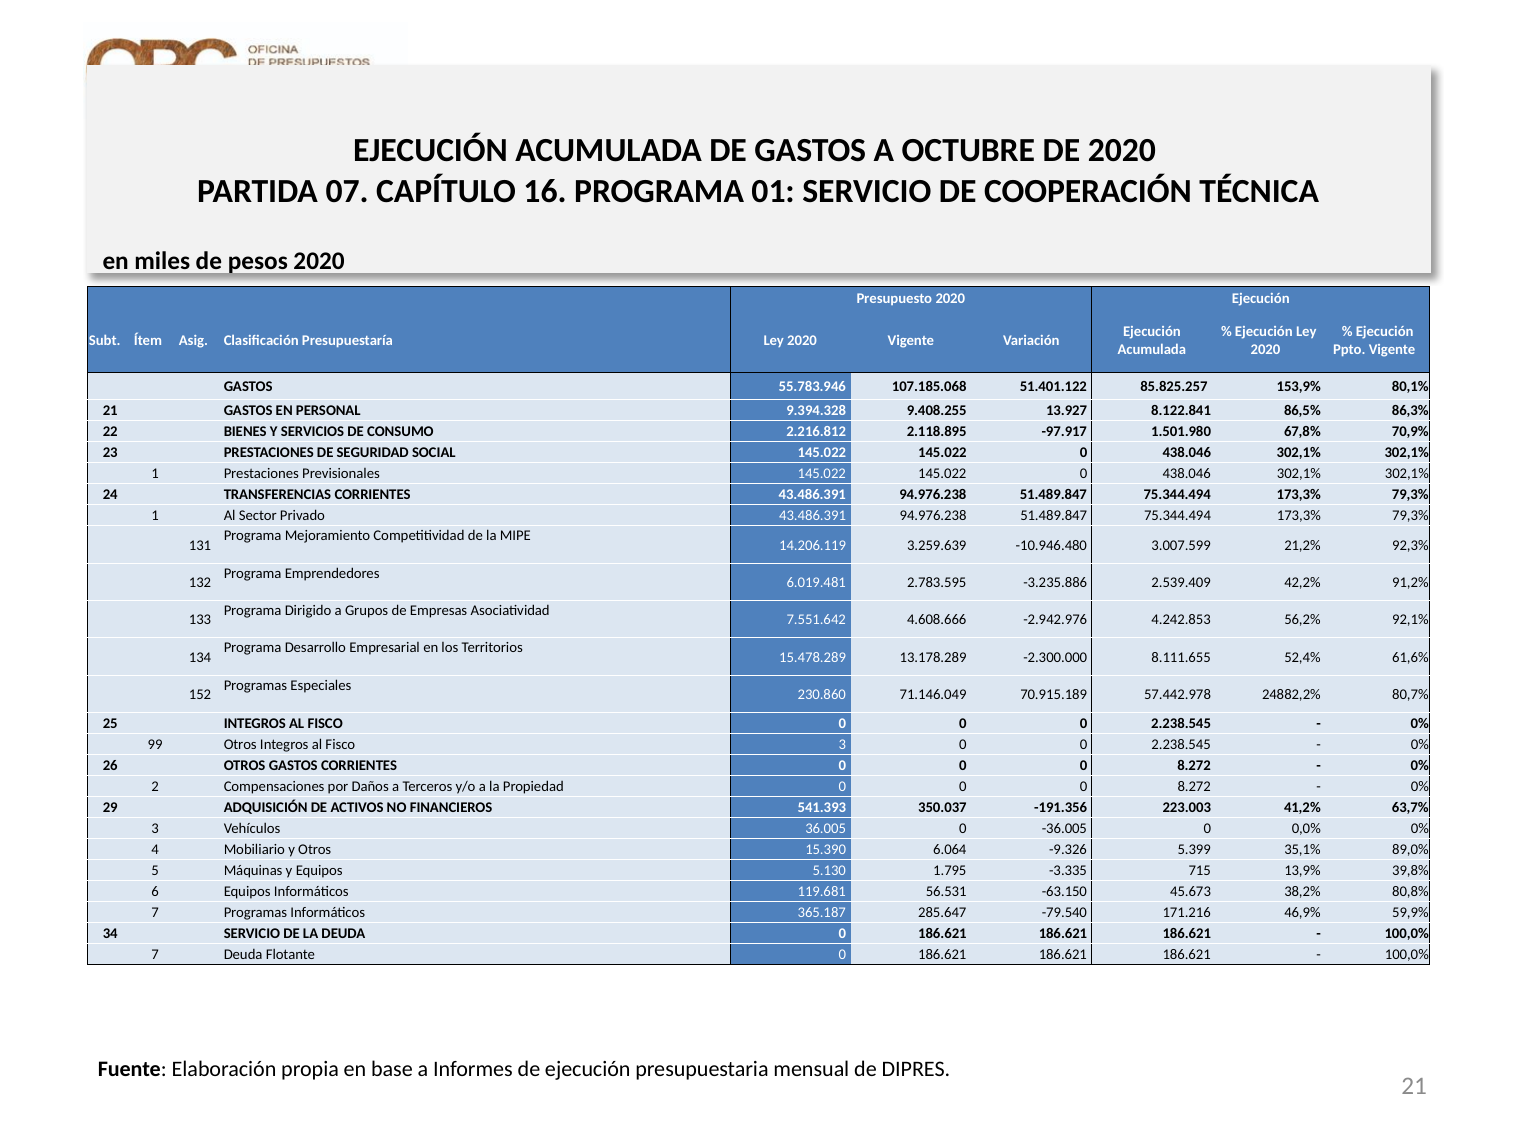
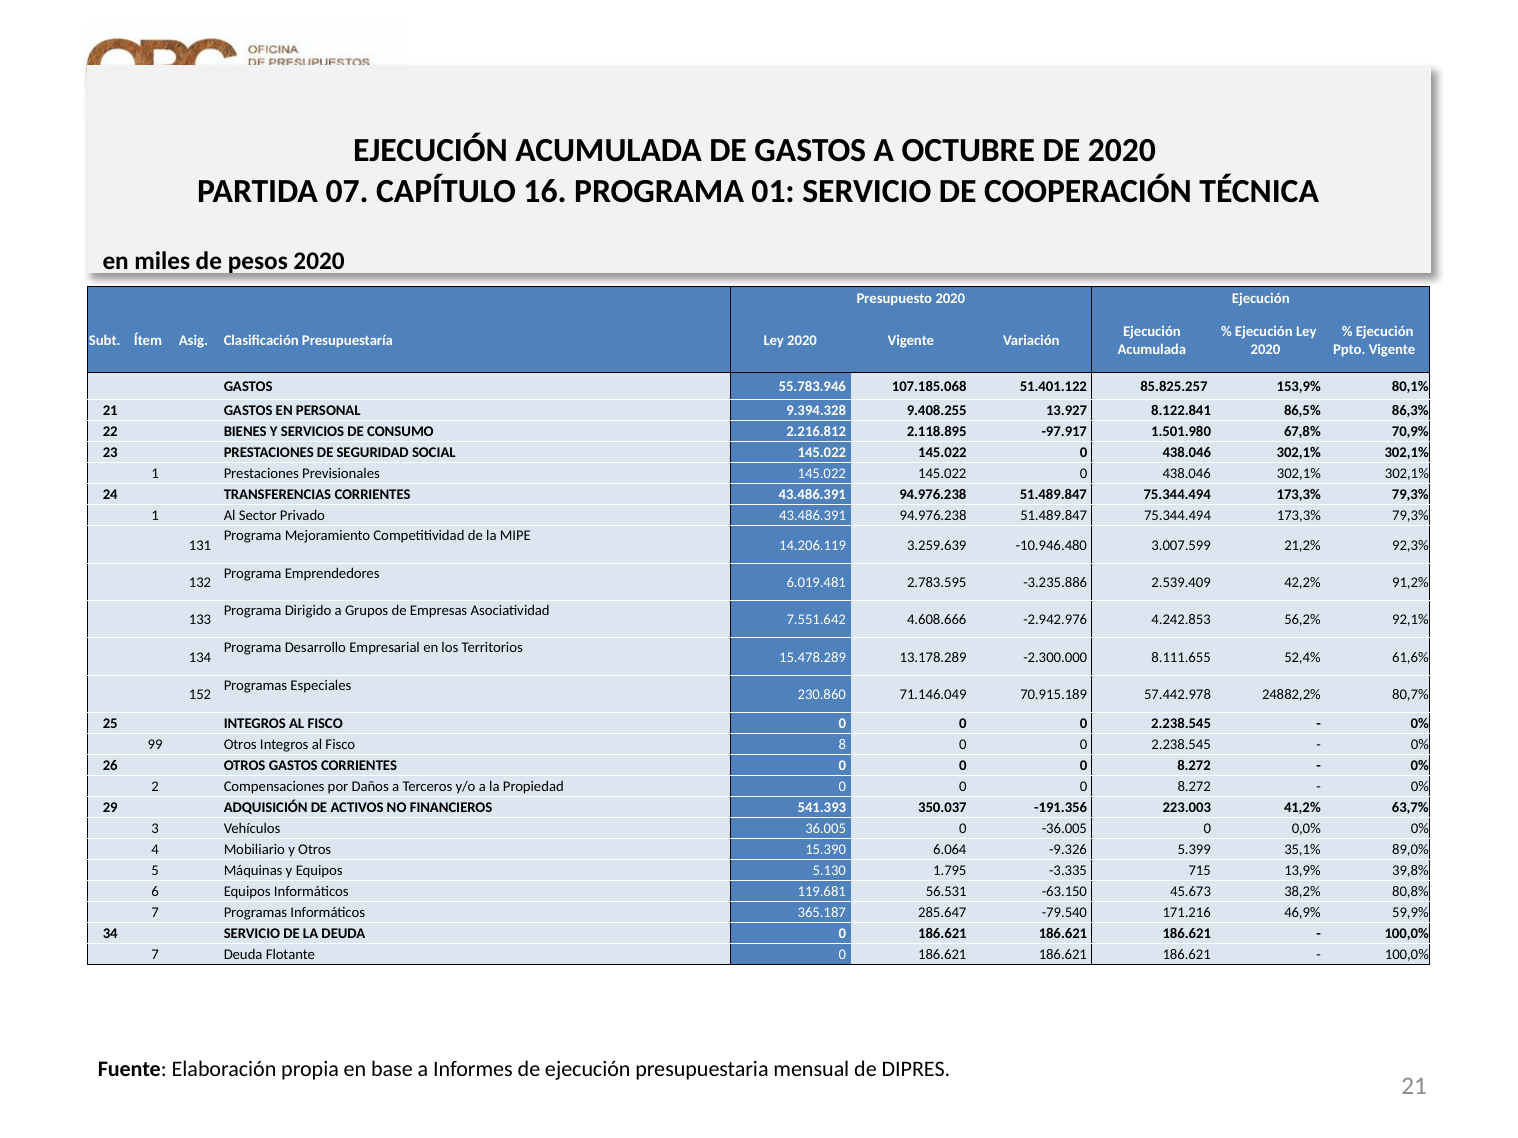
Fisco 3: 3 -> 8 (842, 745)
